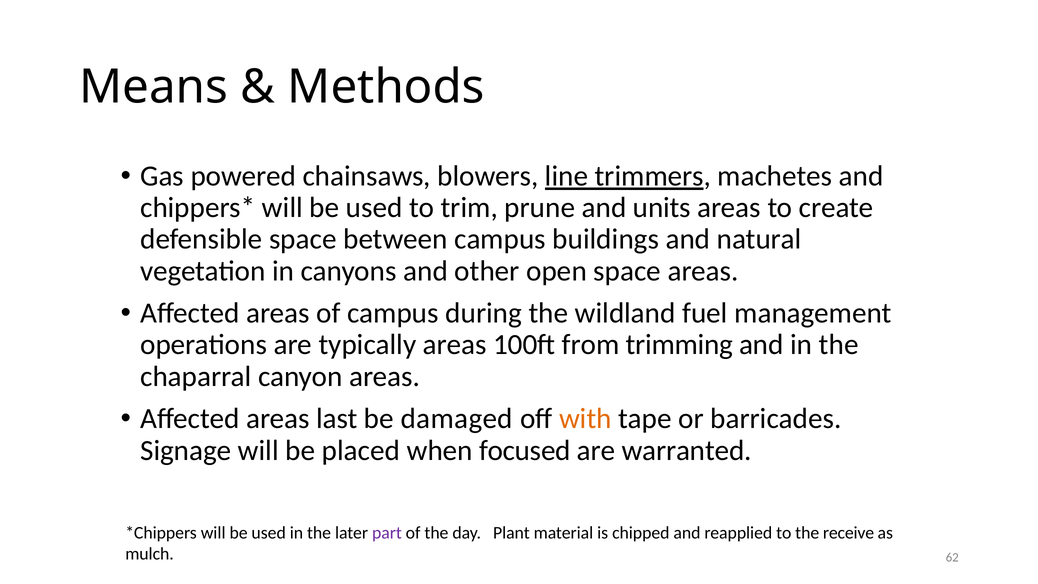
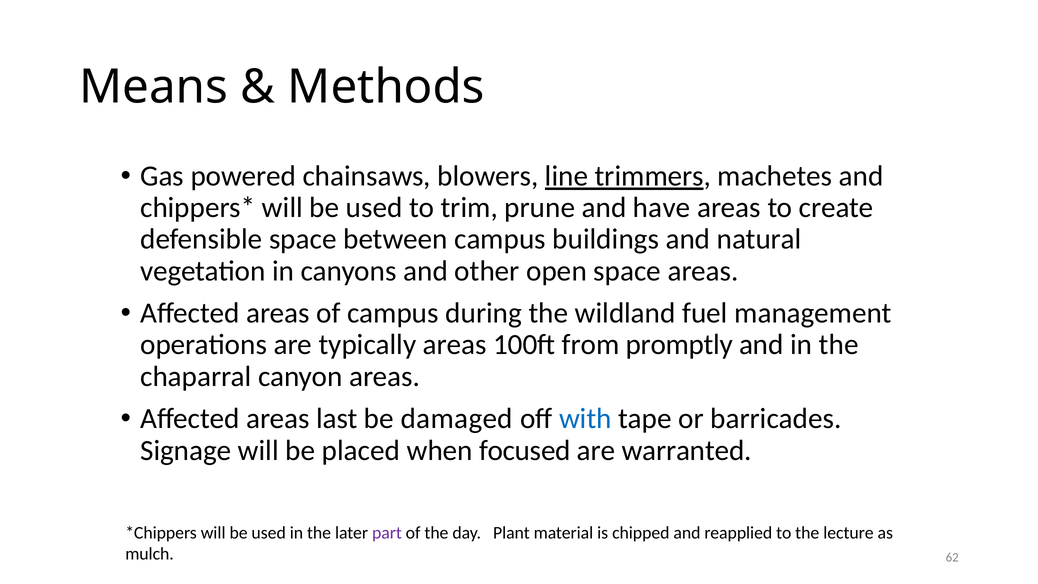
units: units -> have (662, 208)
trimming: trimming -> promptly (679, 345)
with colour: orange -> blue (585, 419)
receive: receive -> lecture (848, 533)
